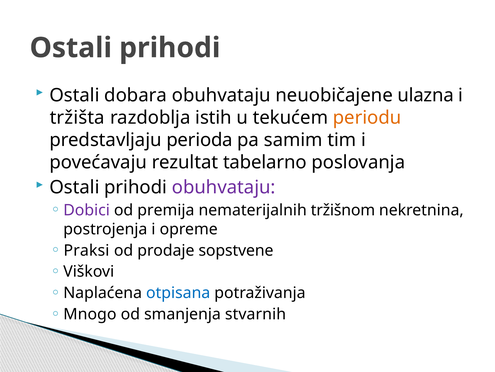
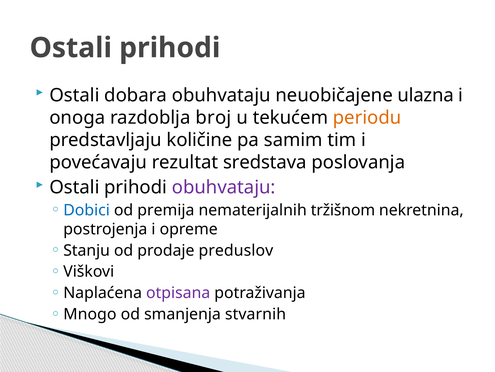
tržišta: tržišta -> onoga (77, 117)
istih: istih -> broj (213, 117)
perioda: perioda -> količine (199, 140)
tabelarno: tabelarno -> sredstava (265, 162)
Dobici colour: purple -> blue (87, 210)
Praksi: Praksi -> Stanju (87, 250)
sopstvene: sopstvene -> preduslov (236, 250)
otpisana colour: blue -> purple (178, 292)
